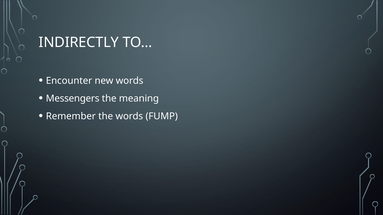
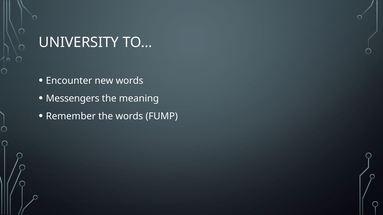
INDIRECTLY: INDIRECTLY -> UNIVERSITY (79, 43)
